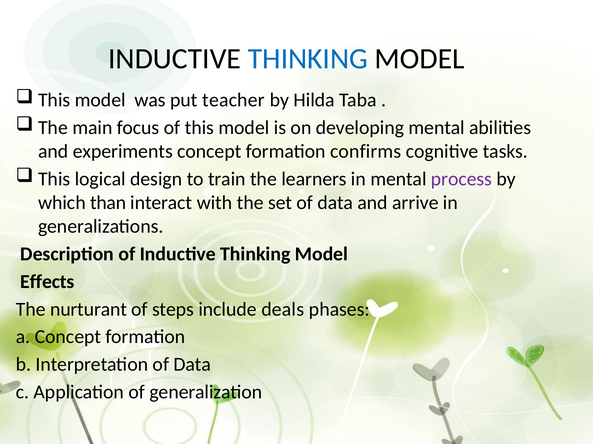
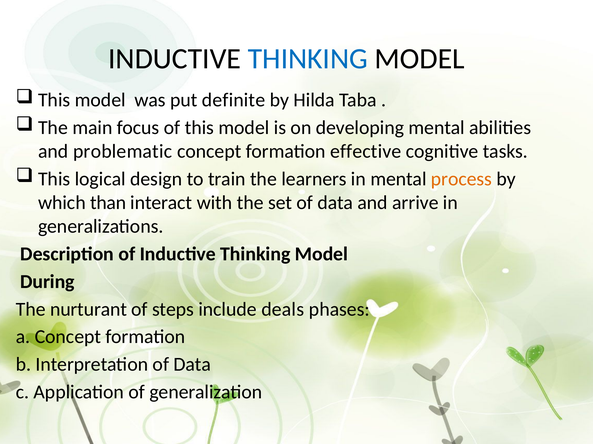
teacher: teacher -> definite (234, 100)
experiments: experiments -> problematic (123, 152)
confirms: confirms -> effective (366, 152)
process colour: purple -> orange (462, 179)
Effects: Effects -> During (47, 282)
